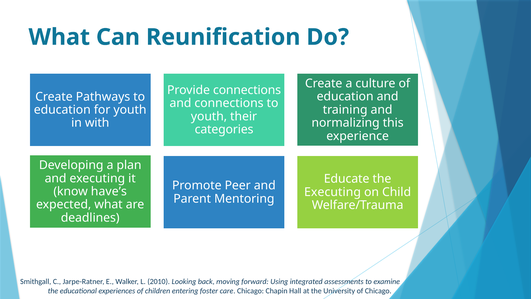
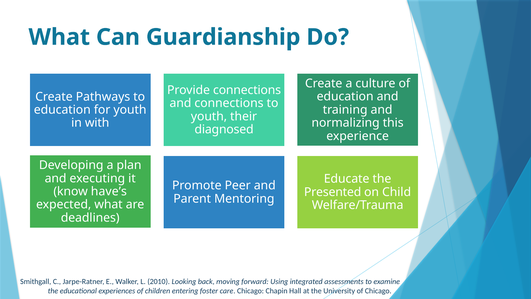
Reunification: Reunification -> Guardianship (223, 37)
categories: categories -> diagnosed (224, 129)
Executing: Executing -> Presented (333, 192)
